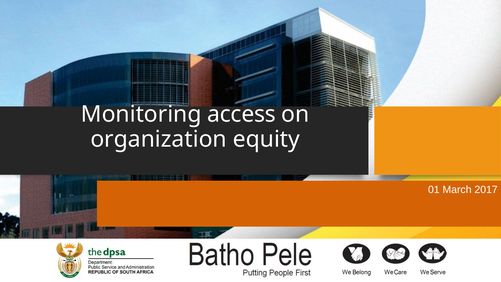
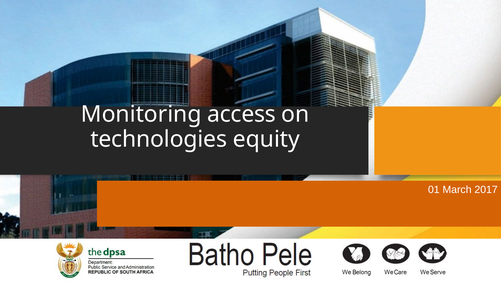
organization: organization -> technologies (159, 139)
